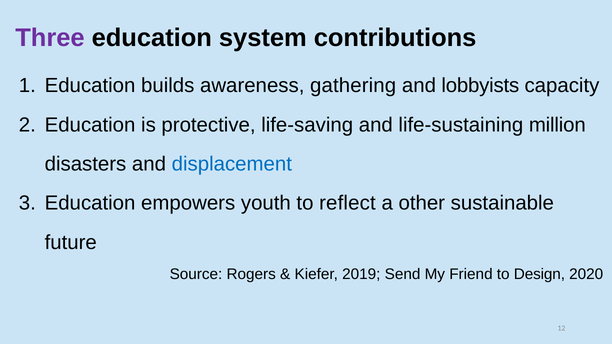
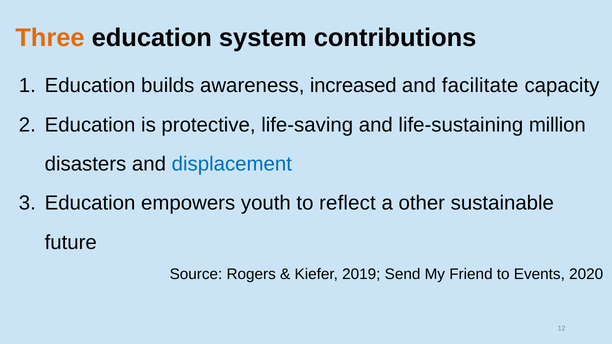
Three colour: purple -> orange (50, 38)
gathering: gathering -> increased (353, 86)
lobbyists: lobbyists -> facilitate (480, 86)
Design: Design -> Events (539, 275)
